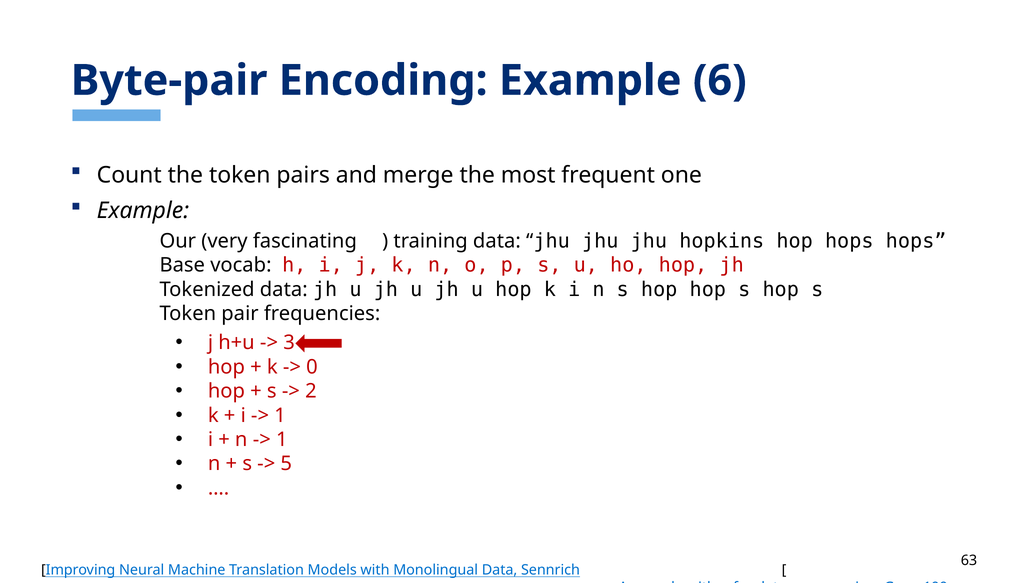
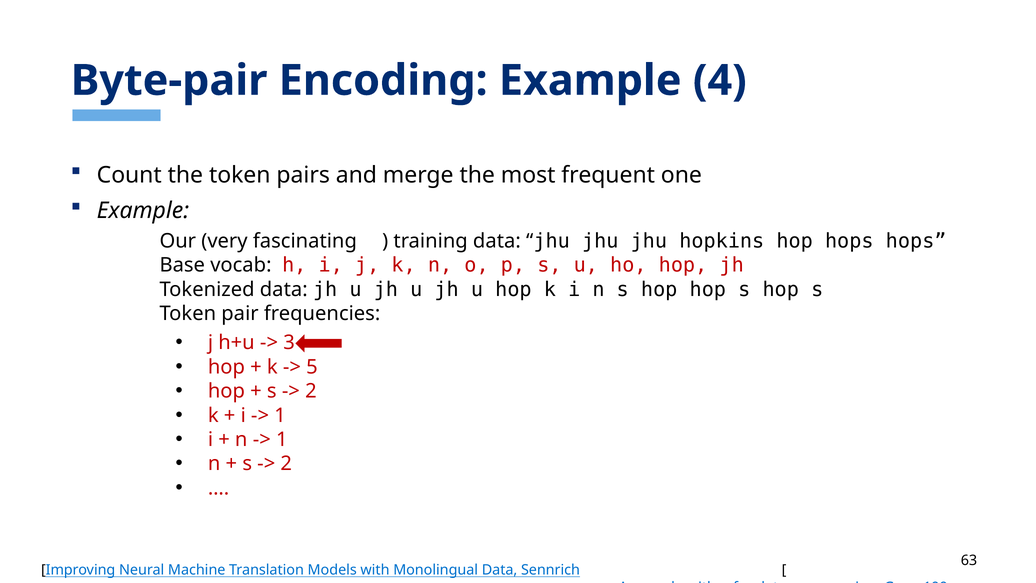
Example 6: 6 -> 4 (720, 81)
0: 0 -> 5 (312, 367)
5: 5 -> 2 (286, 464)
